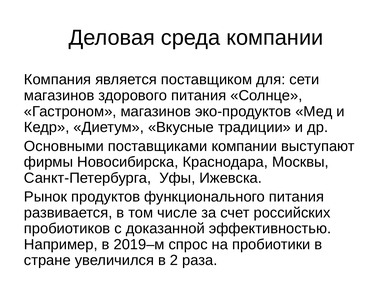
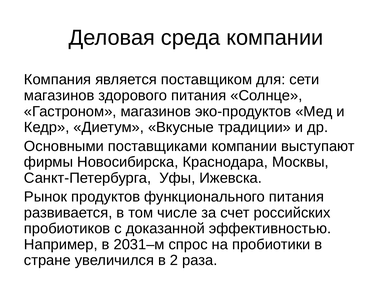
2019–м: 2019–м -> 2031–м (139, 244)
